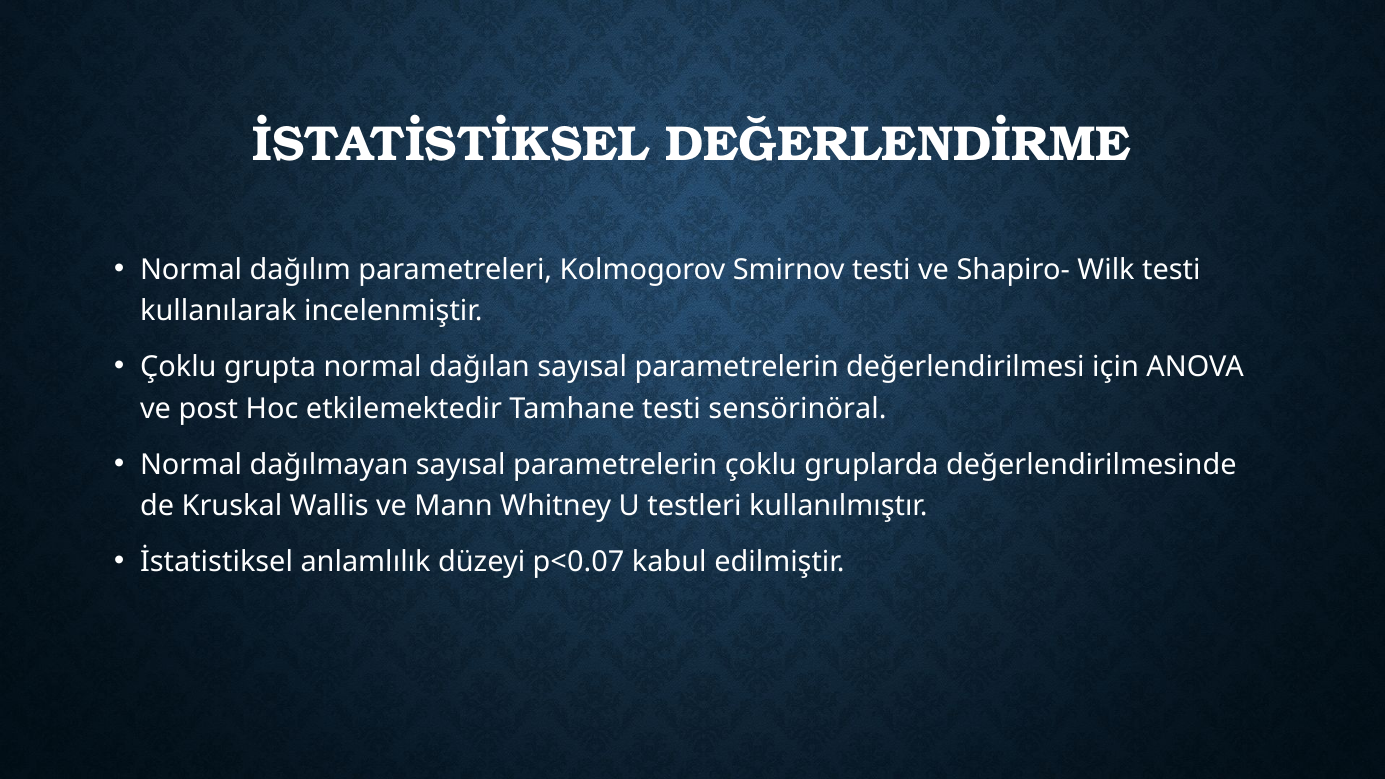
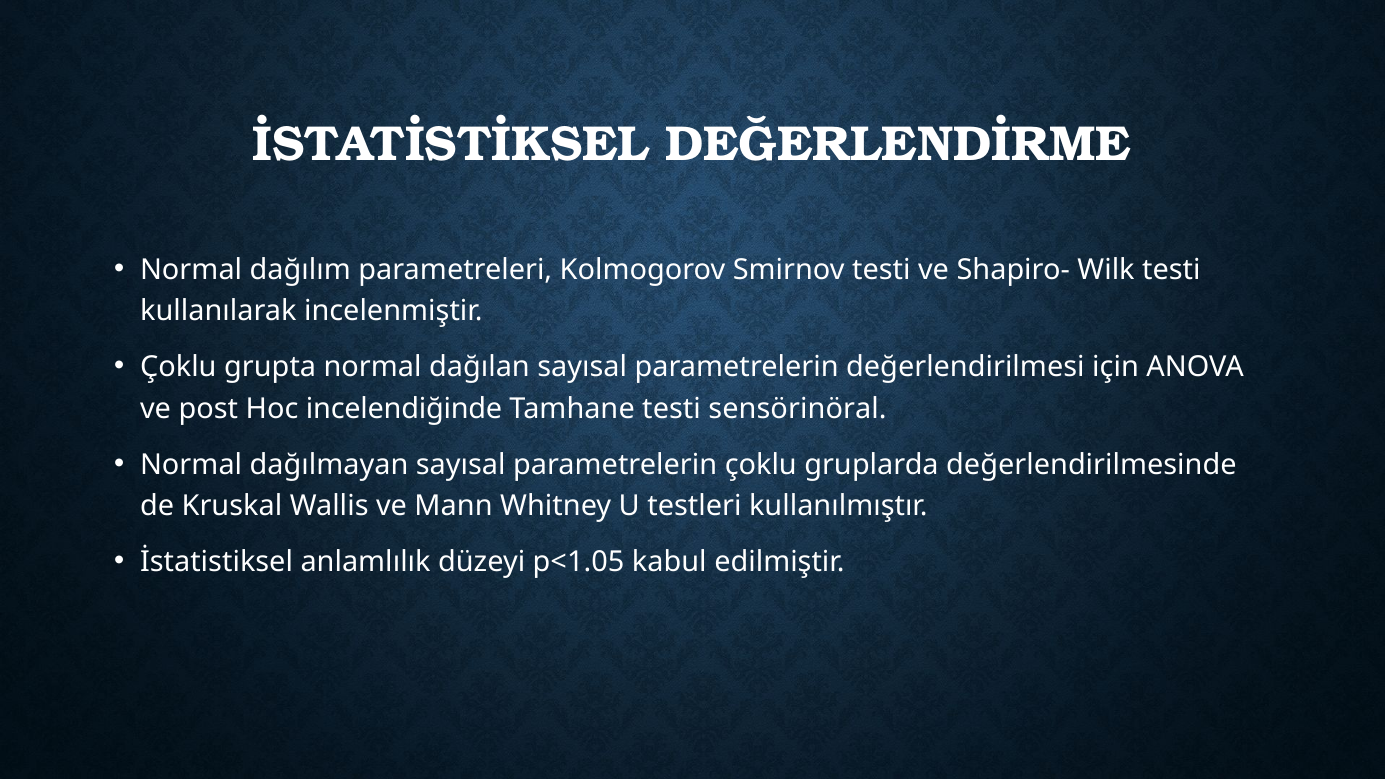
etkilemektedir: etkilemektedir -> incelendiğinde (404, 409)
p<0.07: p<0.07 -> p<1.05 (579, 562)
